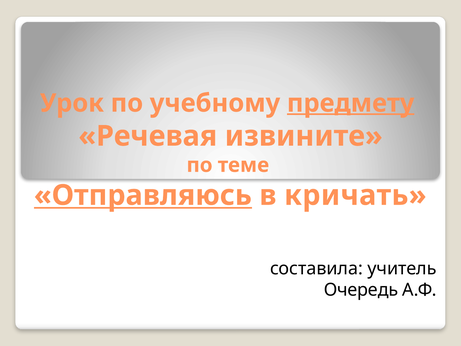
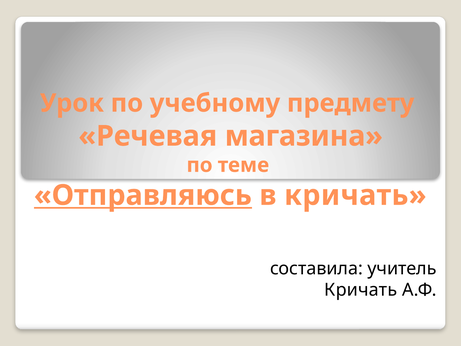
предмету underline: present -> none (351, 103)
извините: извините -> магазина (304, 136)
Очередь: Очередь -> Кричать (361, 290)
